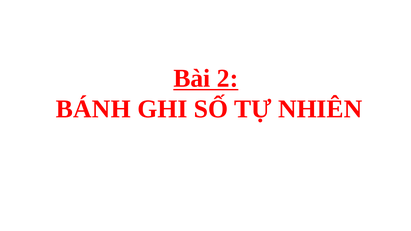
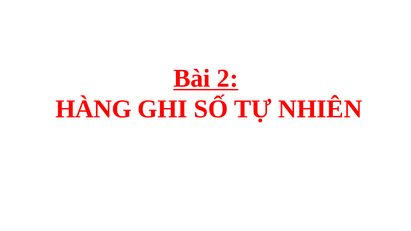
BÁNH: BÁNH -> HÀNG (94, 109)
